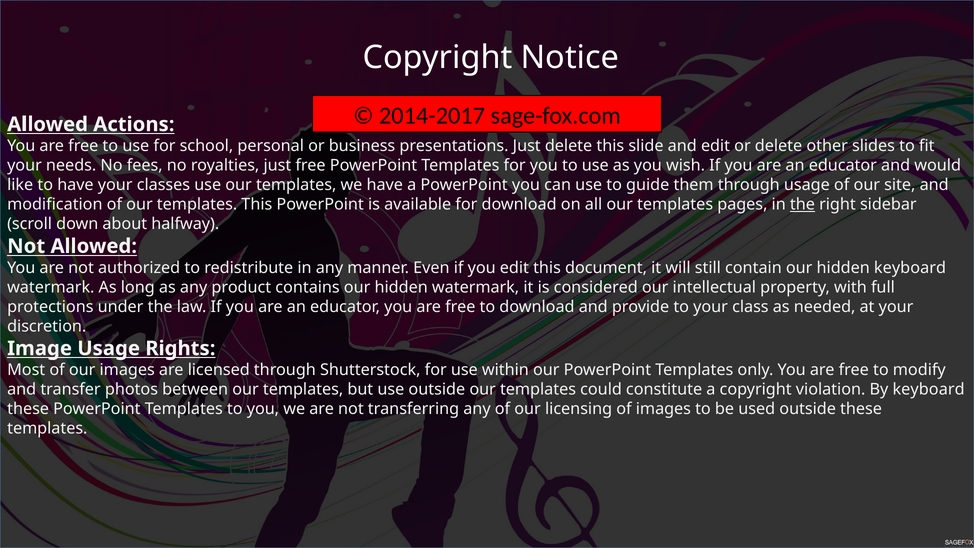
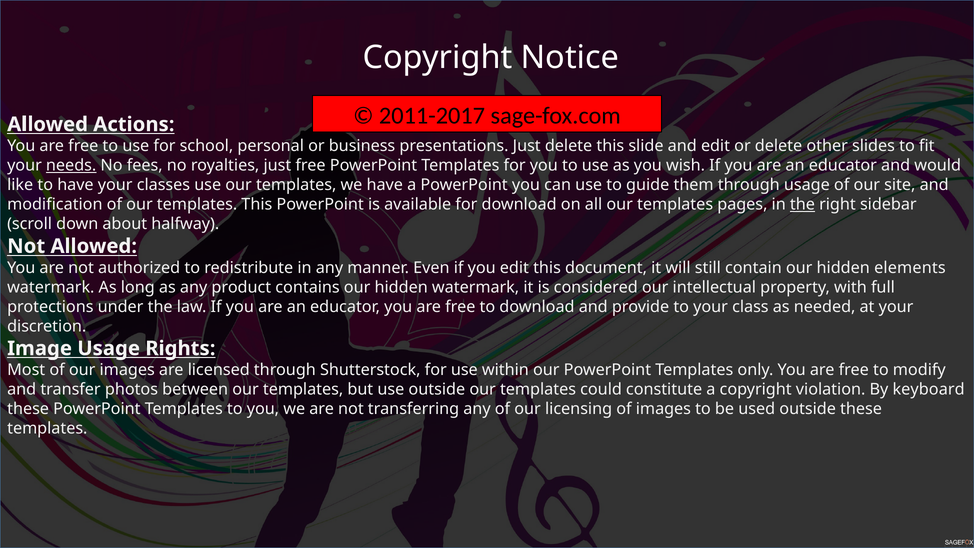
2014-2017: 2014-2017 -> 2011-2017 (432, 116)
needs underline: none -> present (71, 166)
hidden keyboard: keyboard -> elements (910, 268)
